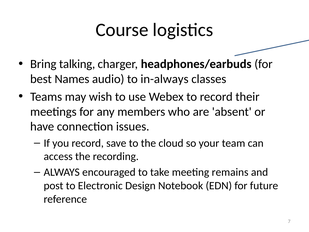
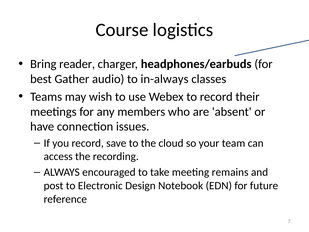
talking: talking -> reader (77, 64)
Names: Names -> Gather (72, 79)
